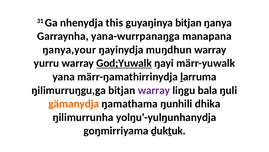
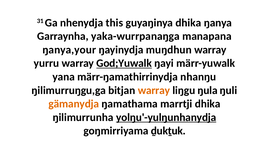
guyaŋinya bitjan: bitjan -> dhika (188, 23)
yana-wurrpanaŋga: yana-wurrpanaŋga -> yaka-wurrpanaŋga (135, 36)
ḻarruma: ḻarruma -> nhanŋu (198, 76)
warray colour: purple -> orange (154, 90)
bala: bala -> ŋula (208, 90)
ŋunhili: ŋunhili -> marrtji (176, 103)
yolŋu'-yulŋunhanydja underline: none -> present (166, 117)
